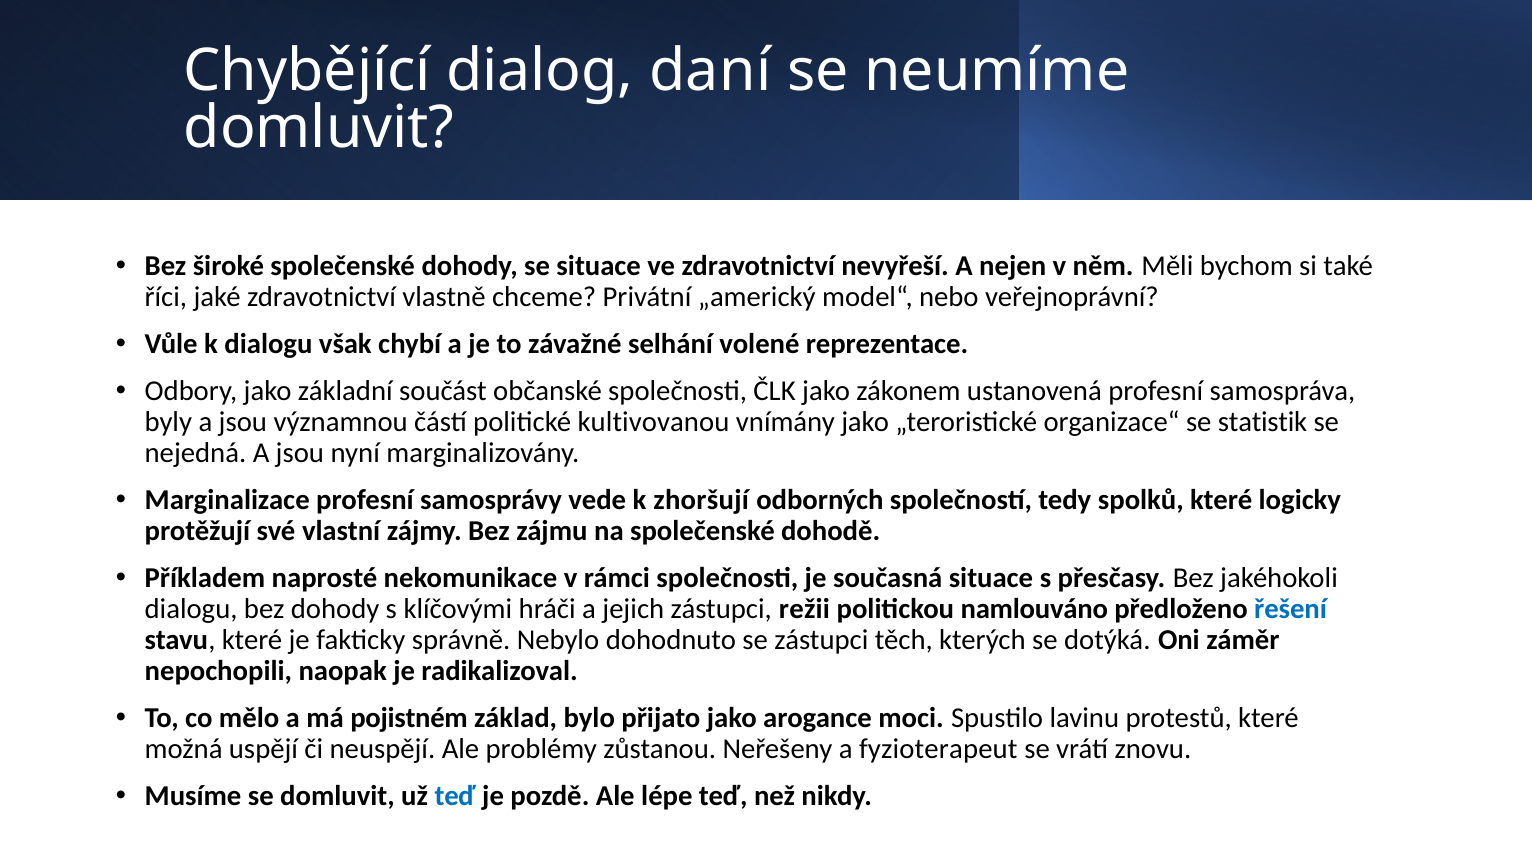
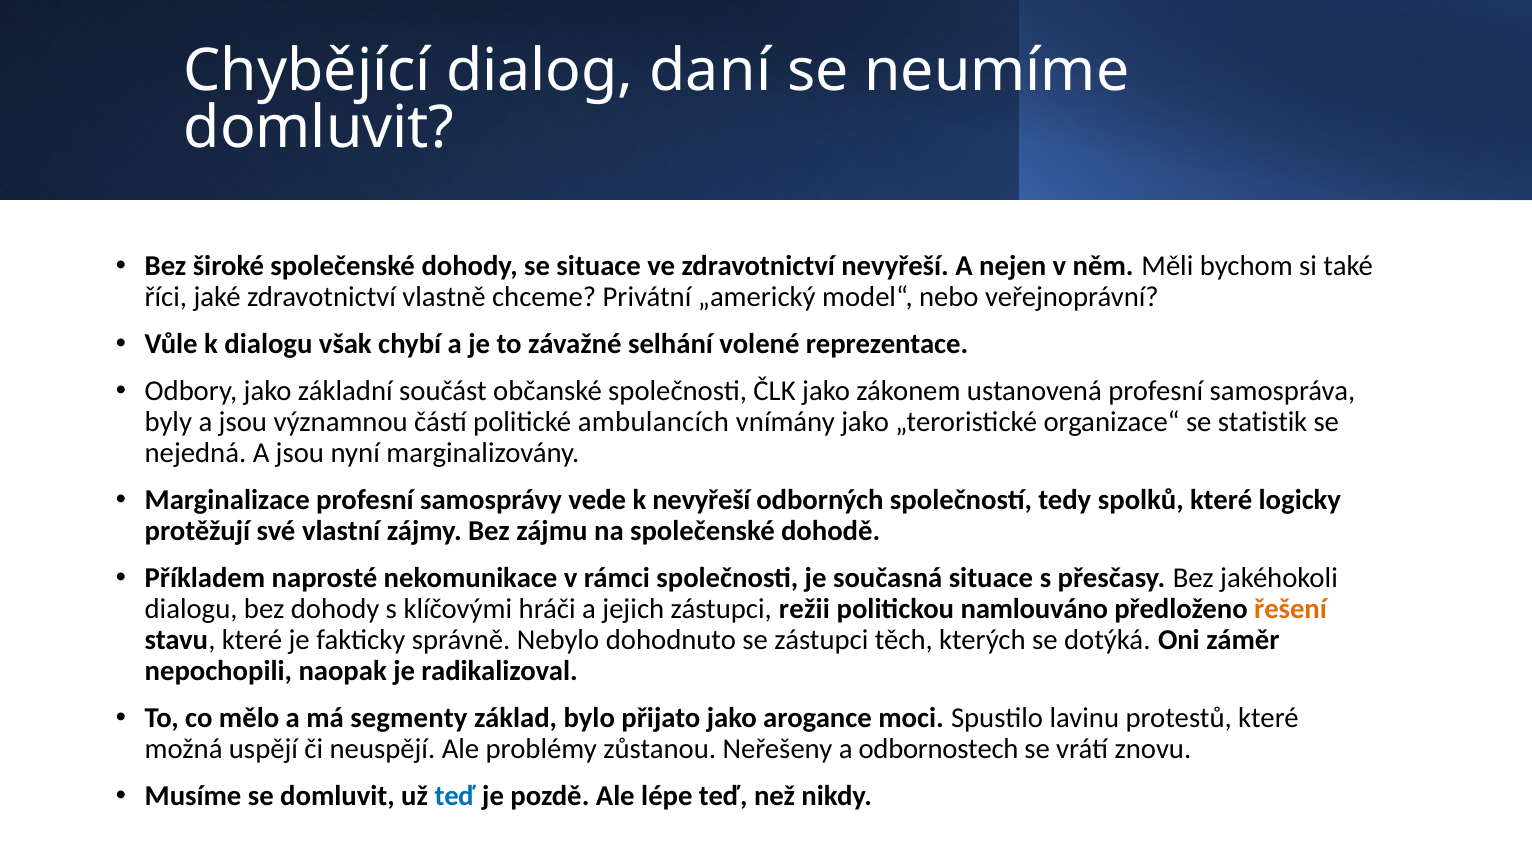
kultivovanou: kultivovanou -> ambulancích (653, 422)
k zhoršují: zhoršují -> nevyřeší (701, 500)
řešení colour: blue -> orange (1290, 609)
pojistném: pojistném -> segmenty (409, 718)
fyzioterapeut: fyzioterapeut -> odbornostech (939, 749)
